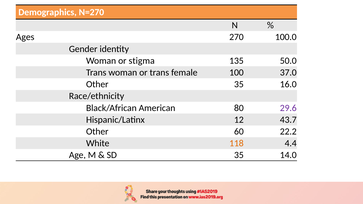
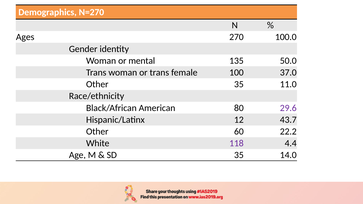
stigma: stigma -> mental (142, 61)
16.0: 16.0 -> 11.0 (288, 84)
118 colour: orange -> purple (236, 143)
